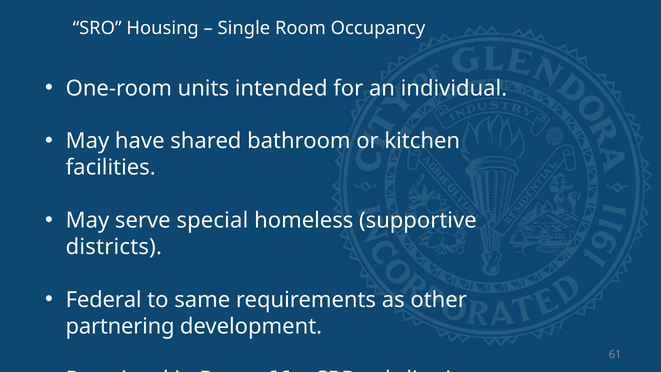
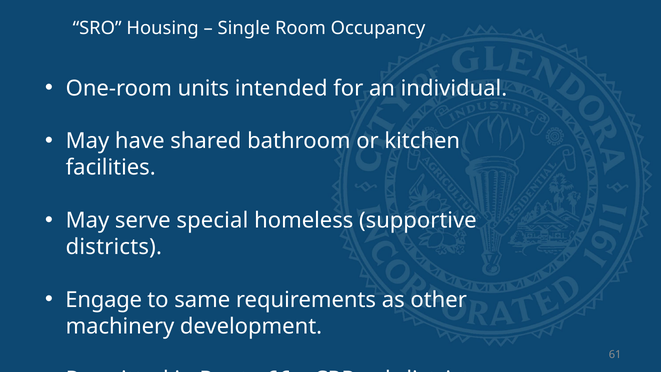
Federal: Federal -> Engage (104, 300)
partnering: partnering -> machinery (120, 326)
